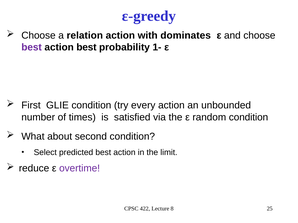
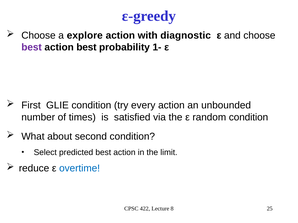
relation: relation -> explore (85, 35)
dominates: dominates -> diagnostic (186, 35)
overtime colour: purple -> blue (80, 169)
